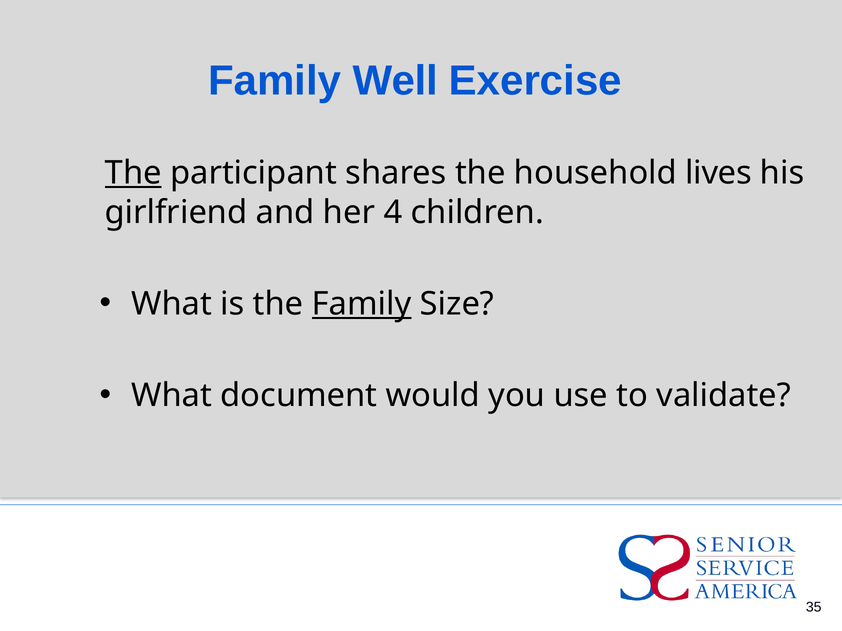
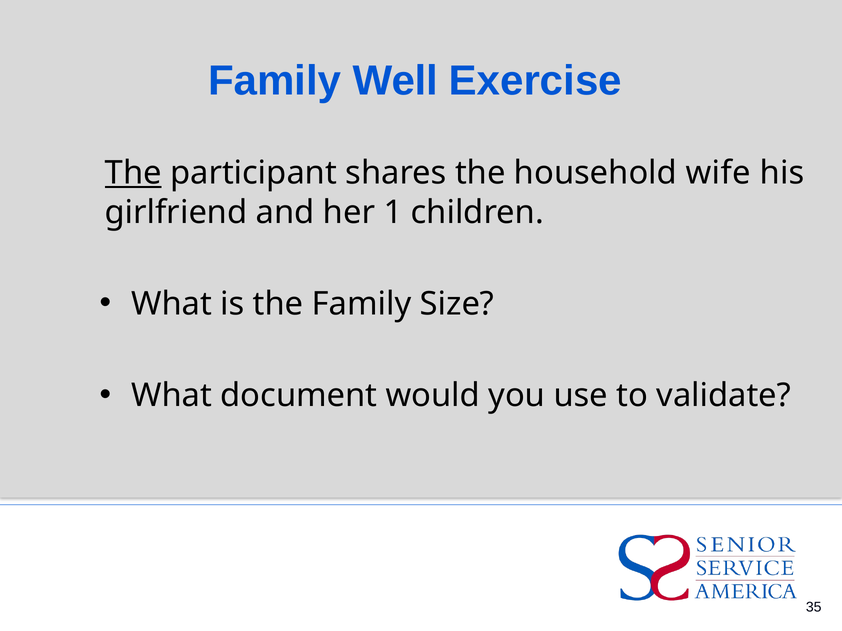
lives: lives -> wife (718, 173)
4: 4 -> 1 (393, 212)
Family underline: present -> none (362, 304)
